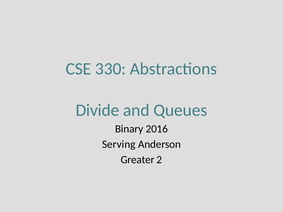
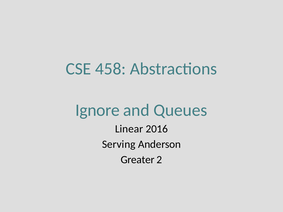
330: 330 -> 458 (111, 69)
Divide: Divide -> Ignore (98, 110)
Binary: Binary -> Linear (129, 129)
